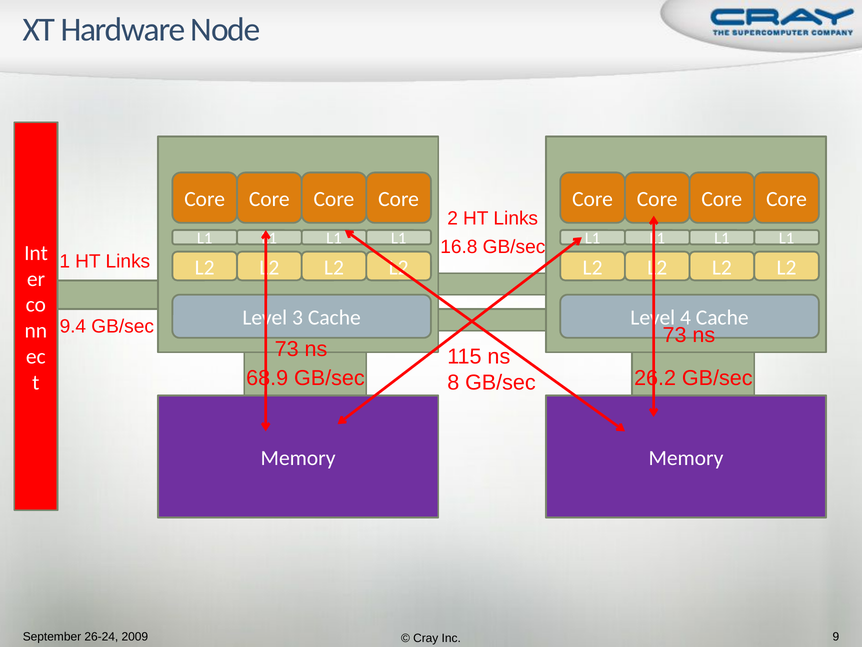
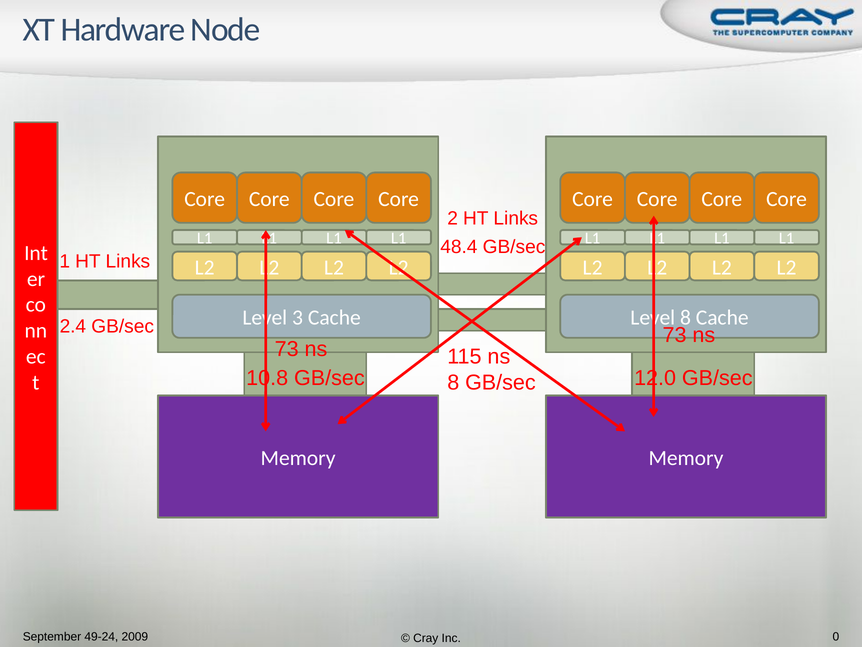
16.8: 16.8 -> 48.4 (459, 247)
Level 4: 4 -> 8 (685, 317)
9.4: 9.4 -> 2.4 (73, 326)
68.9: 68.9 -> 10.8 (267, 378)
26.2: 26.2 -> 12.0 (655, 378)
26-24: 26-24 -> 49-24 (101, 637)
9: 9 -> 0 (836, 637)
